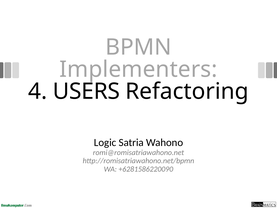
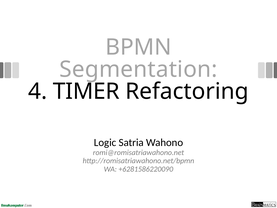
Implementers: Implementers -> Segmentation (138, 69)
USERS: USERS -> TIMER (86, 91)
